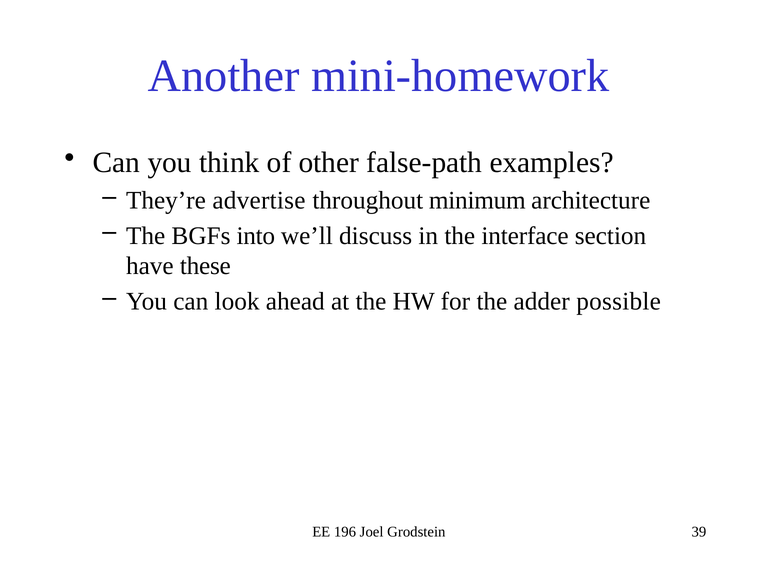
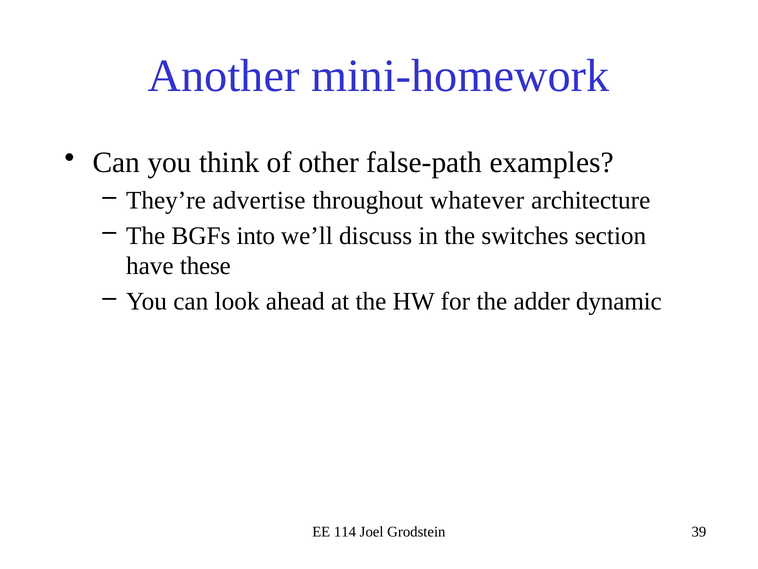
minimum: minimum -> whatever (477, 200)
interface: interface -> switches (525, 236)
possible: possible -> dynamic (619, 301)
196: 196 -> 114 (345, 532)
